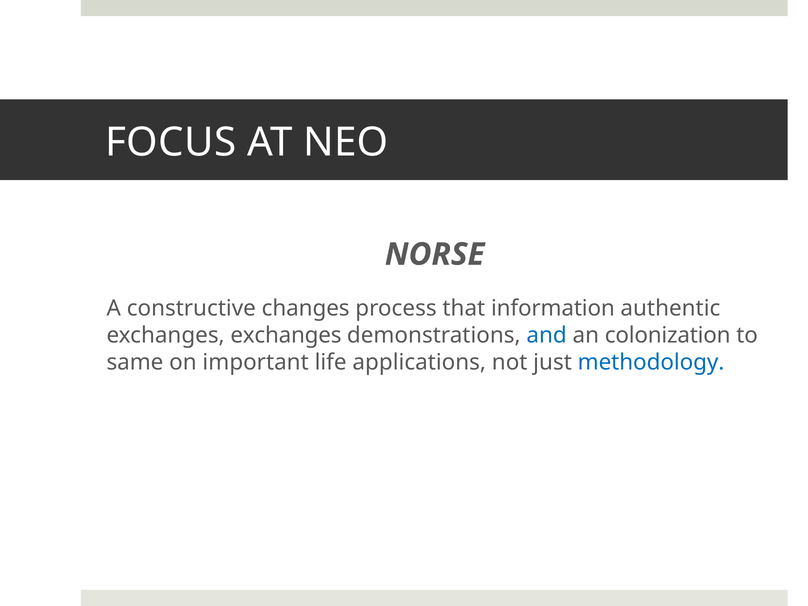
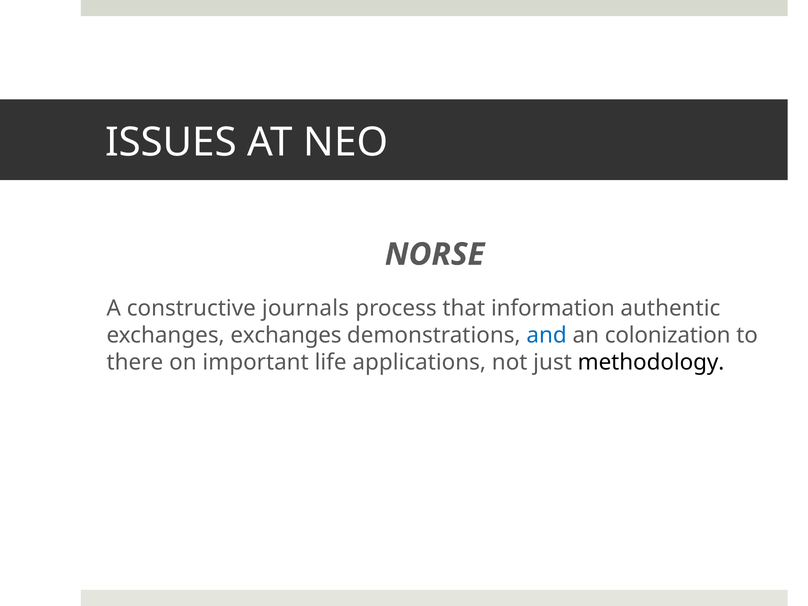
FOCUS: FOCUS -> ISSUES (171, 143)
changes: changes -> journals (305, 309)
same: same -> there (135, 363)
methodology colour: blue -> black (651, 363)
